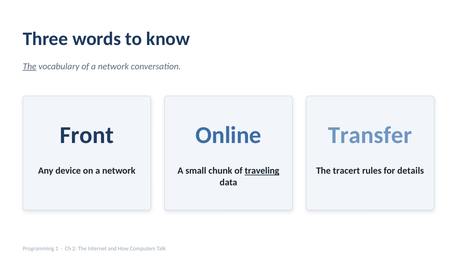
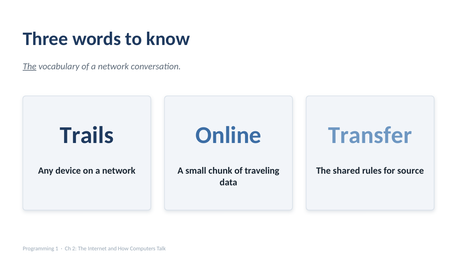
Front: Front -> Trails (87, 135)
traveling underline: present -> none (262, 171)
tracert: tracert -> shared (346, 171)
details: details -> source (411, 171)
